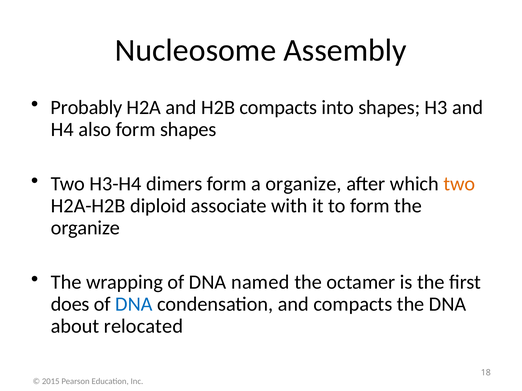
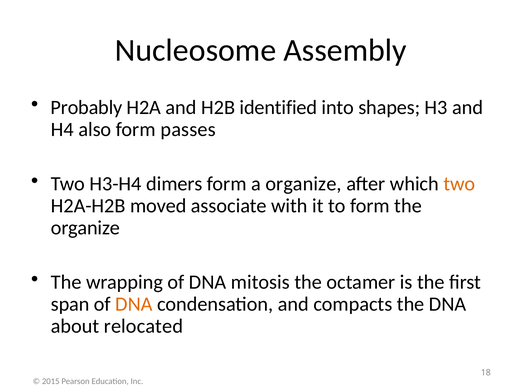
H2B compacts: compacts -> identified (278, 108)
form shapes: shapes -> passes (188, 129)
diploid: diploid -> moved (158, 206)
named: named -> mitosis (260, 283)
does: does -> span (70, 305)
DNA colour: blue -> orange (134, 305)
